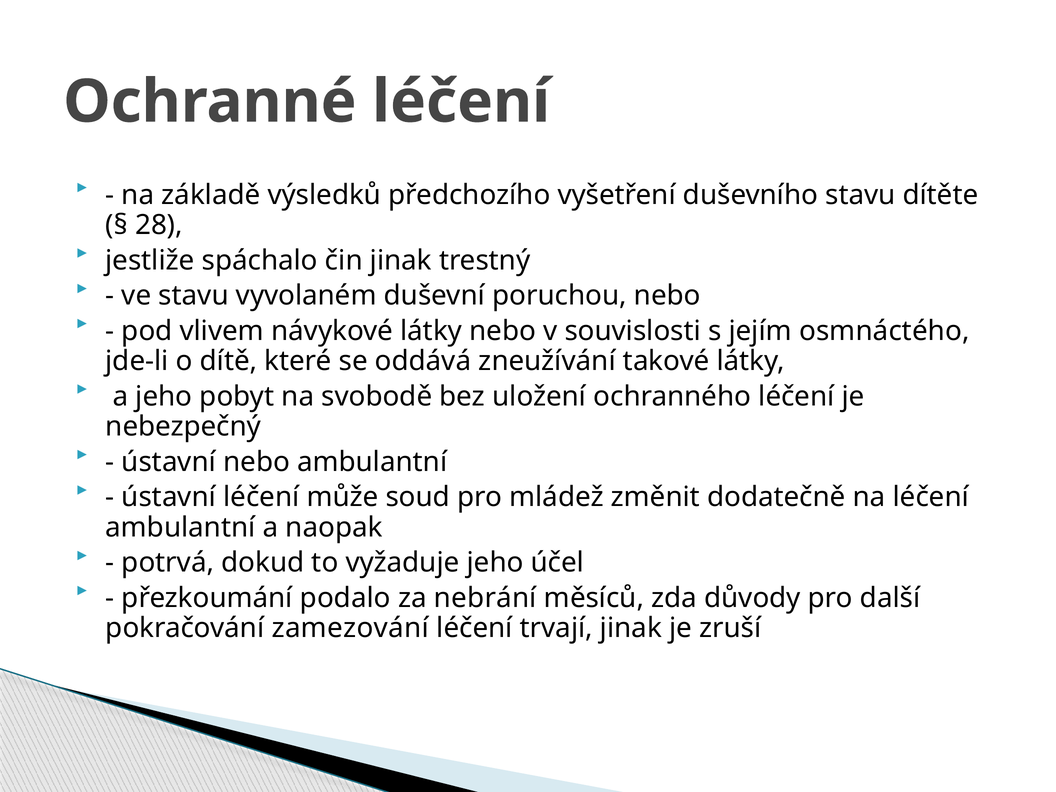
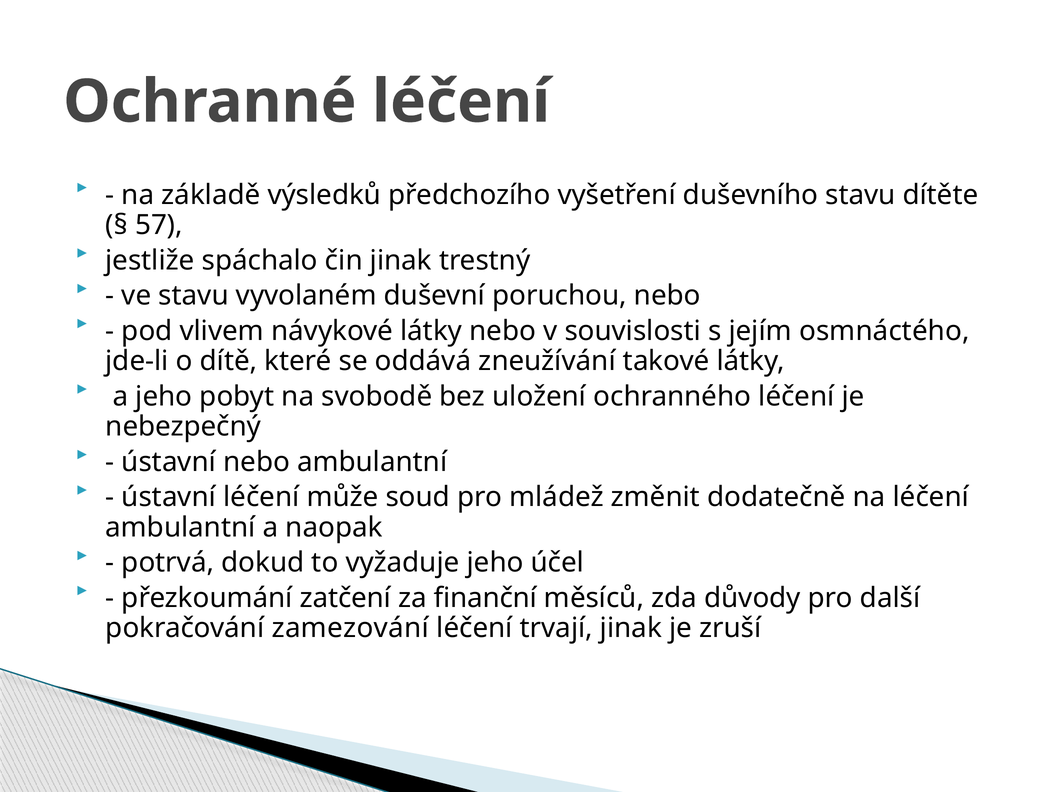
28: 28 -> 57 (159, 225)
podalo: podalo -> zatčení (345, 598)
nebrání: nebrání -> finanční (485, 598)
